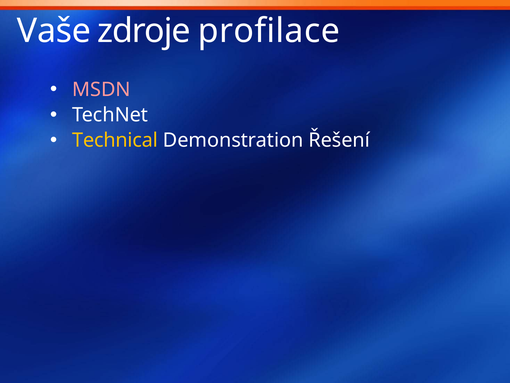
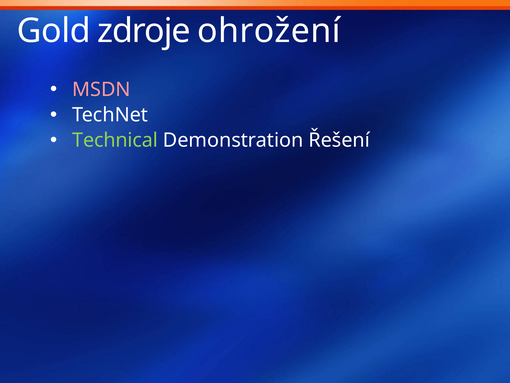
Vaše: Vaše -> Gold (54, 31)
profilace: profilace -> ohrožení (269, 31)
Technical colour: yellow -> light green (115, 140)
